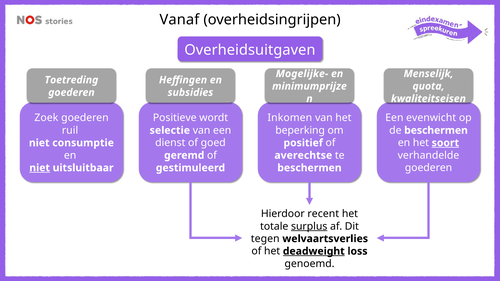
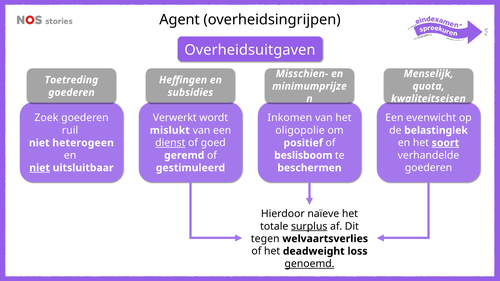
Vanaf: Vanaf -> Agent (180, 20)
Mogelijke-: Mogelijke- -> Misschien- (302, 74)
Positieve: Positieve -> Verwerkt (175, 118)
beperking: beperking -> oligopolie (300, 130)
de beschermen: beschermen -> belastinglek (436, 130)
selectie: selectie -> mislukt (170, 130)
dienst underline: none -> present (170, 143)
consumptie: consumptie -> heterogeen (83, 143)
averechtse: averechtse -> beslisboom (303, 155)
recent: recent -> naïeve (323, 214)
deadweight underline: present -> none (314, 251)
genoemd underline: none -> present (310, 264)
